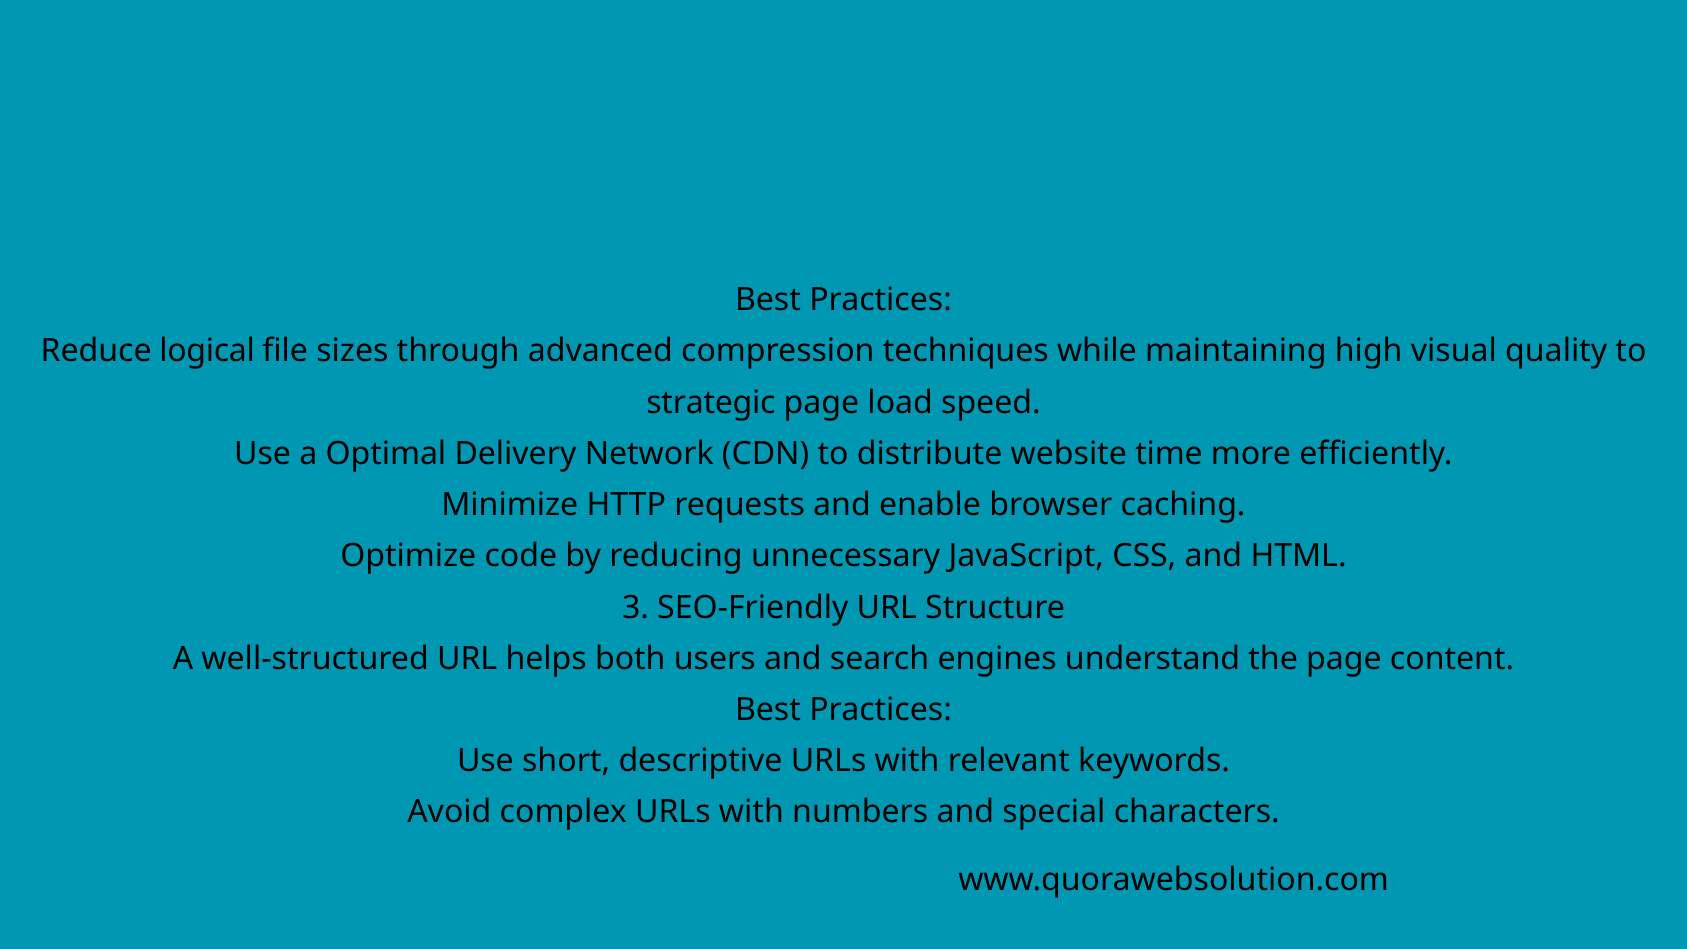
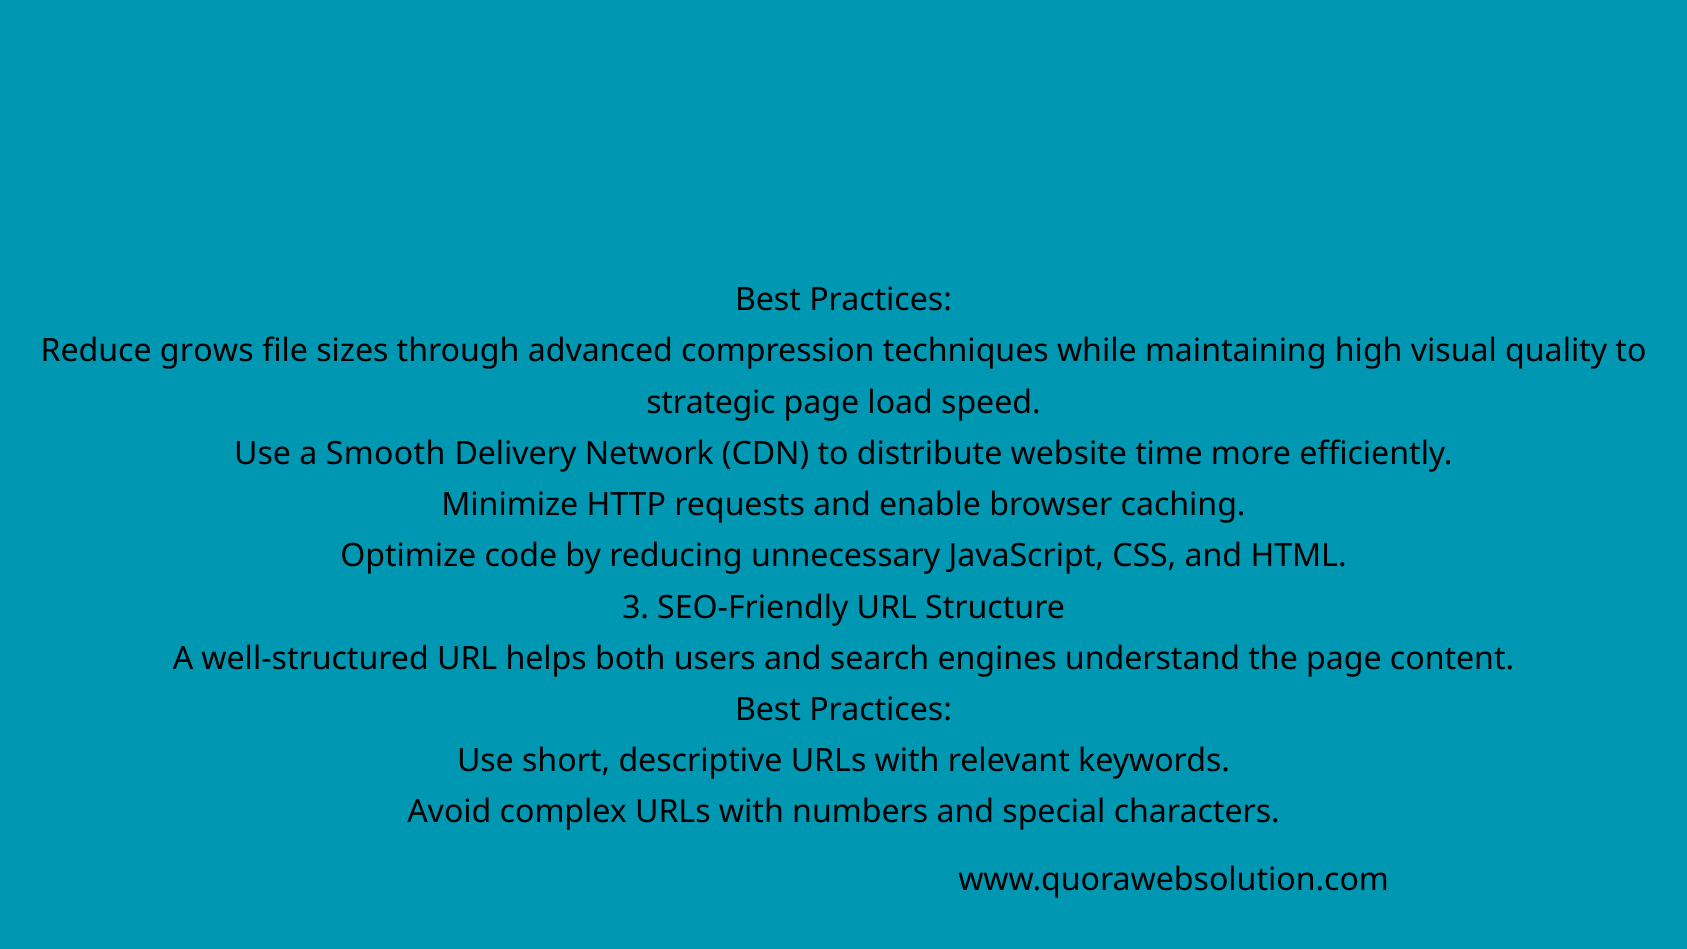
logical: logical -> grows (207, 351)
Optimal: Optimal -> Smooth (386, 454)
